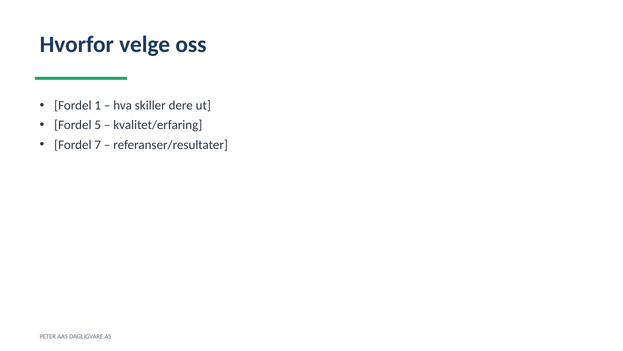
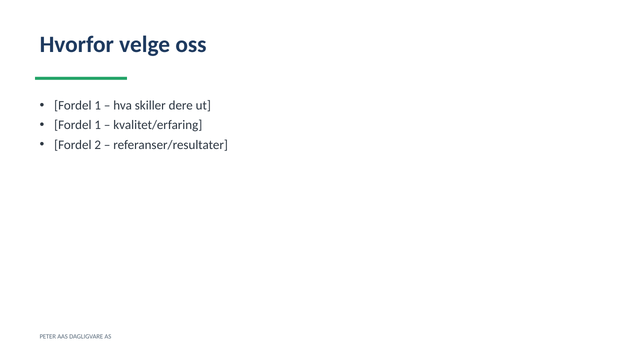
5: 5 -> 1 (98, 125)
7: 7 -> 2 (98, 144)
